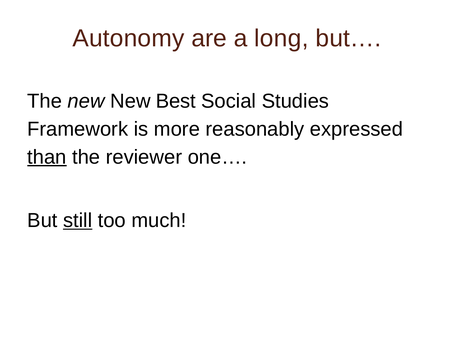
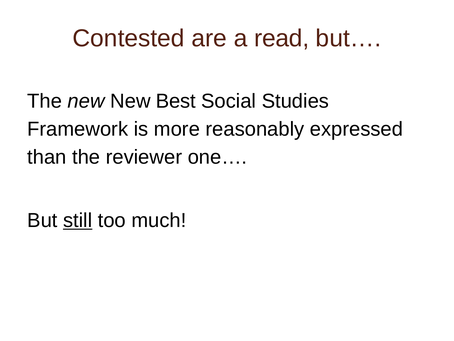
Autonomy: Autonomy -> Contested (129, 38)
long: long -> read (282, 38)
than underline: present -> none (47, 157)
